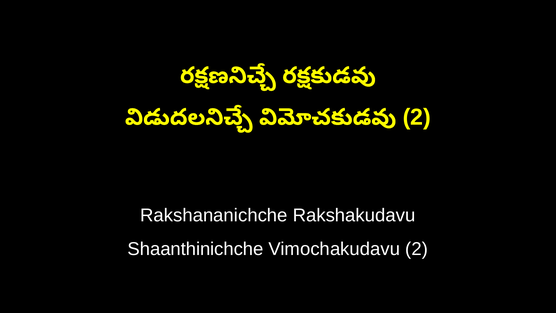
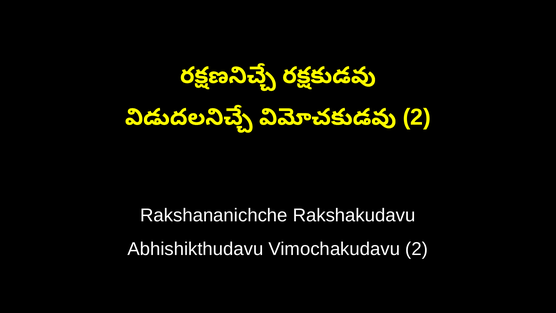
Shaanthinichche: Shaanthinichche -> Abhishikthudavu (195, 249)
